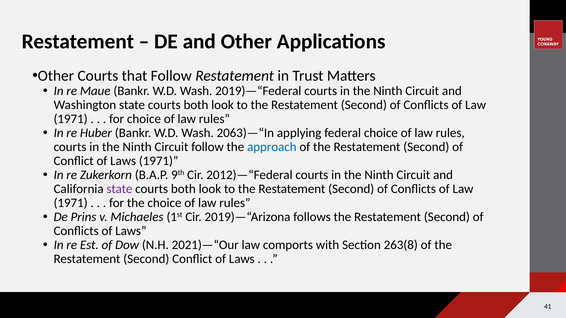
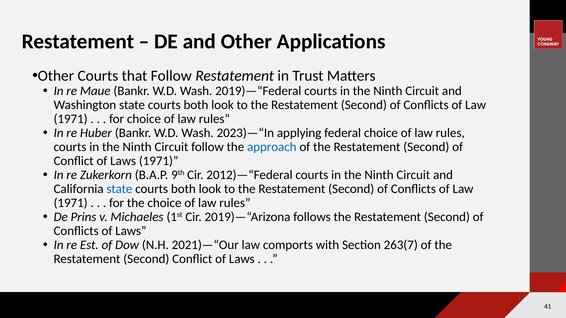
2063)—“In: 2063)—“In -> 2023)—“In (245, 133)
state colour: purple -> blue (119, 189)
263(8: 263(8 -> 263(7 (401, 245)
